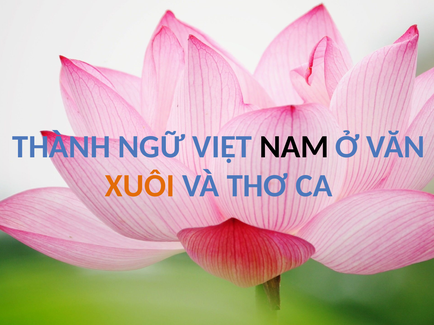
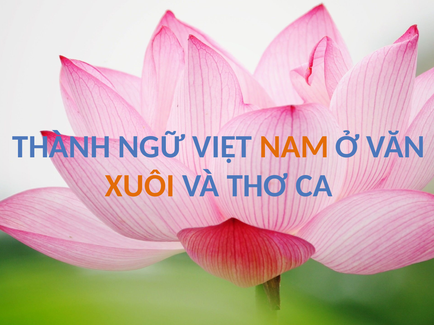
NAM colour: black -> orange (294, 147)
